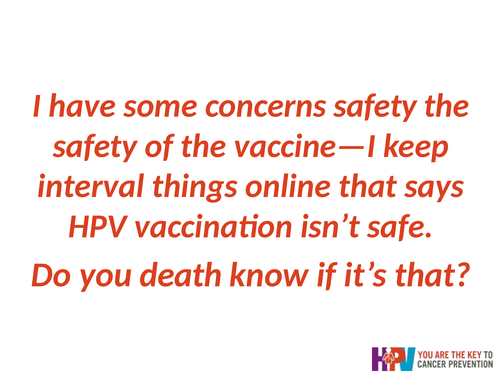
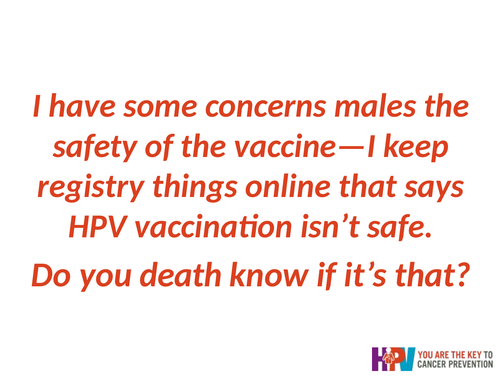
concerns safety: safety -> males (375, 106)
interval: interval -> registry (91, 186)
